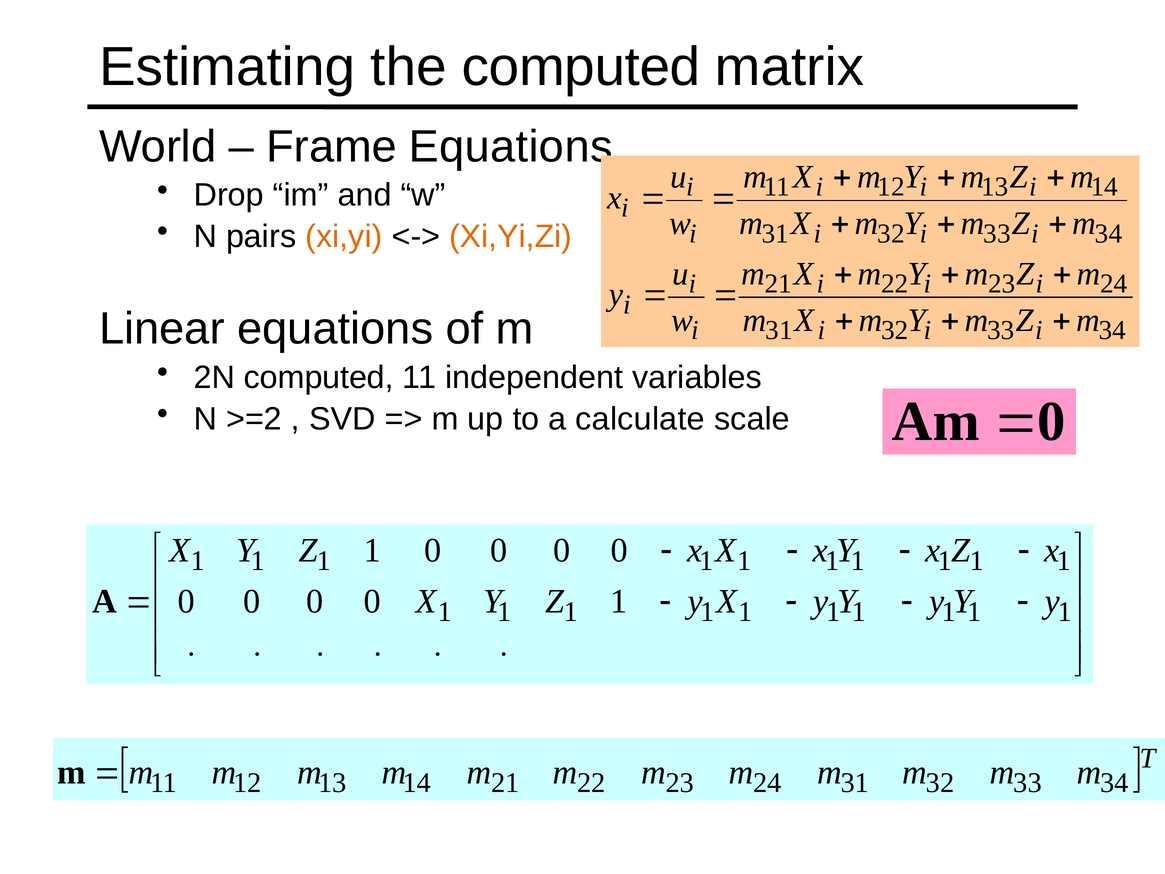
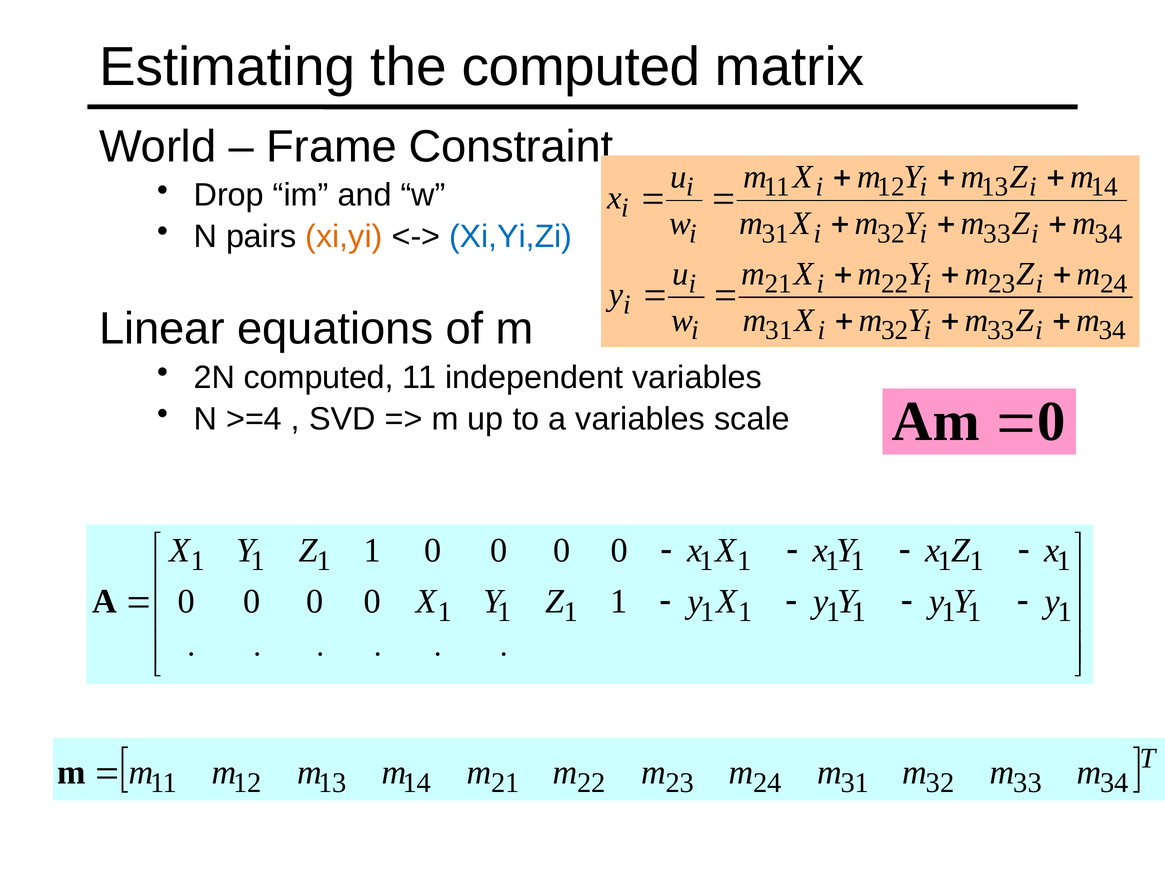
Frame Equations: Equations -> Constraint (511, 147)
Xi,Yi,Zi colour: orange -> blue (511, 236)
>=2: >=2 -> >=4 (254, 419)
a calculate: calculate -> variables (640, 419)
